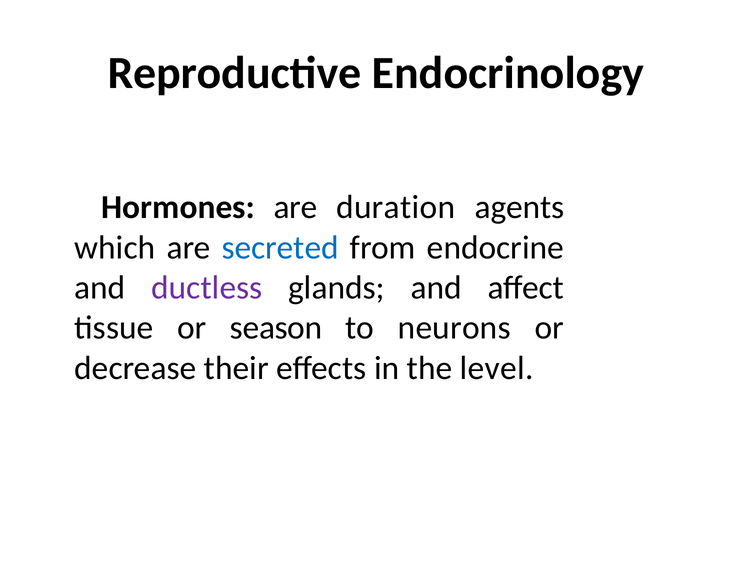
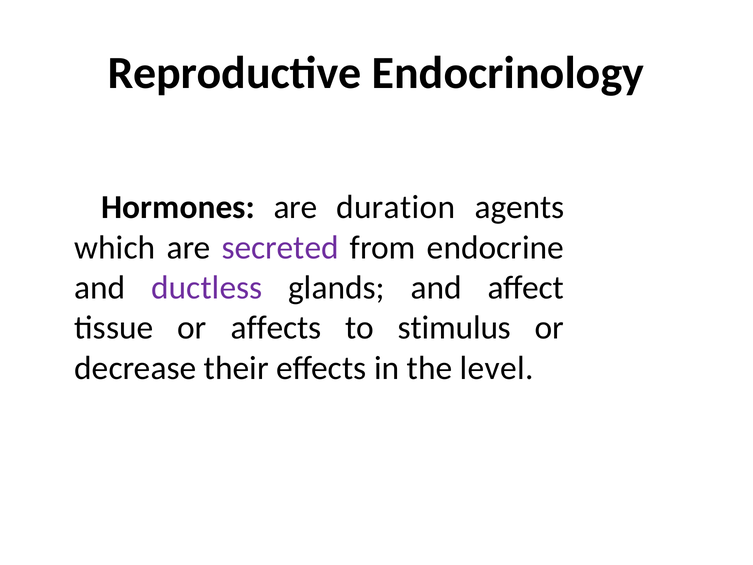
secreted colour: blue -> purple (280, 247)
season: season -> affects (276, 328)
neurons: neurons -> stimulus (454, 328)
